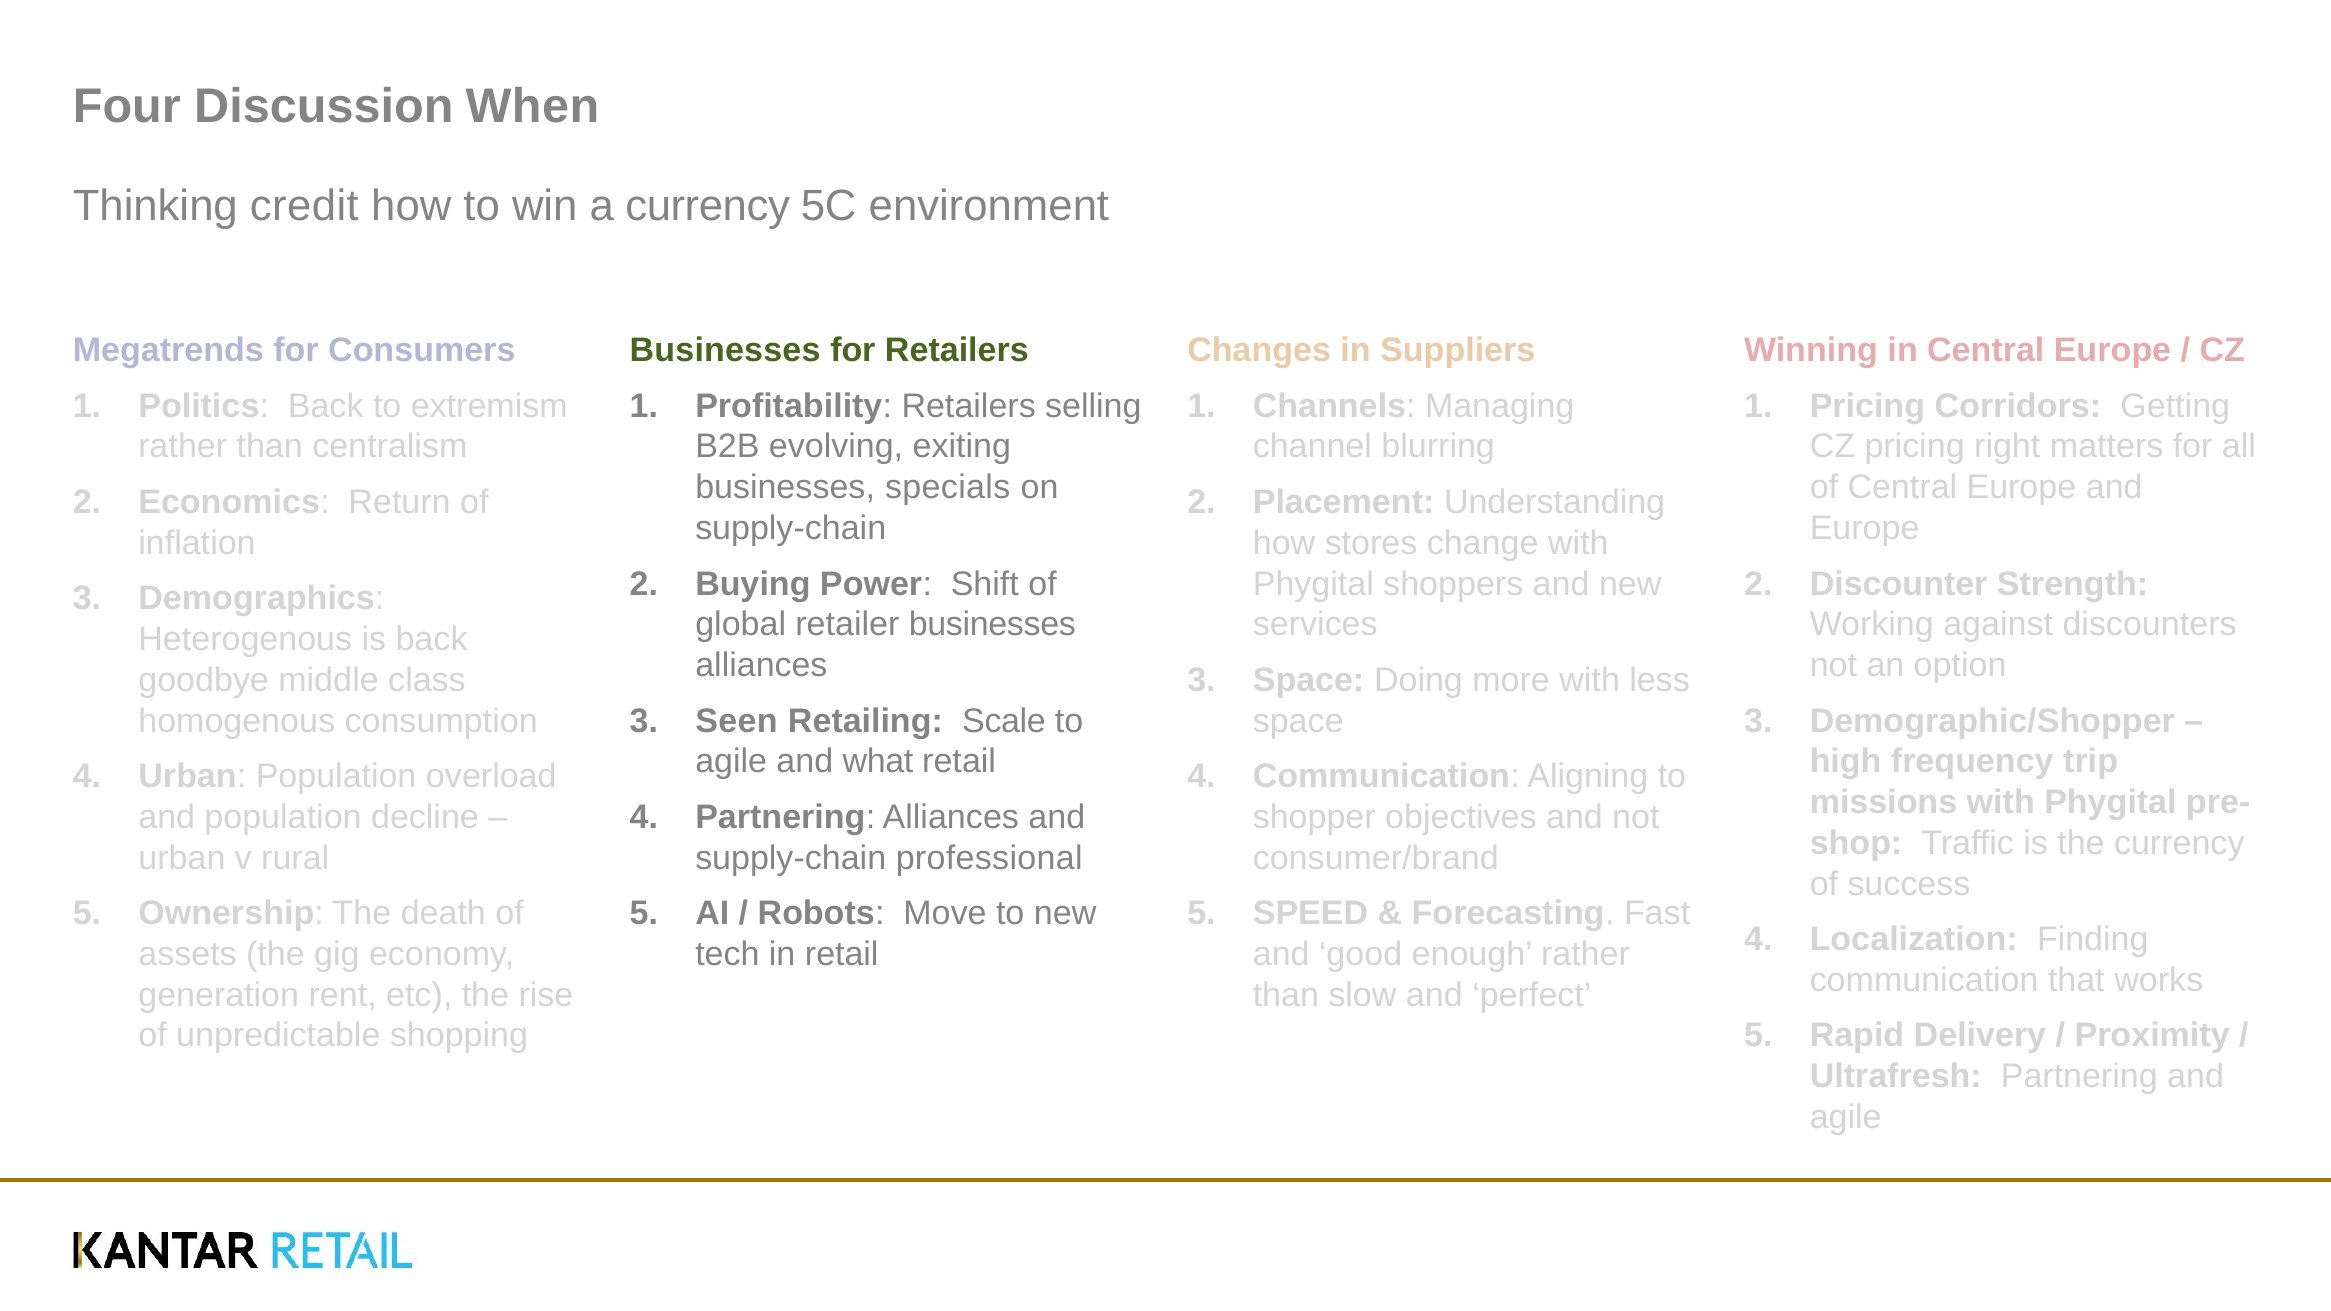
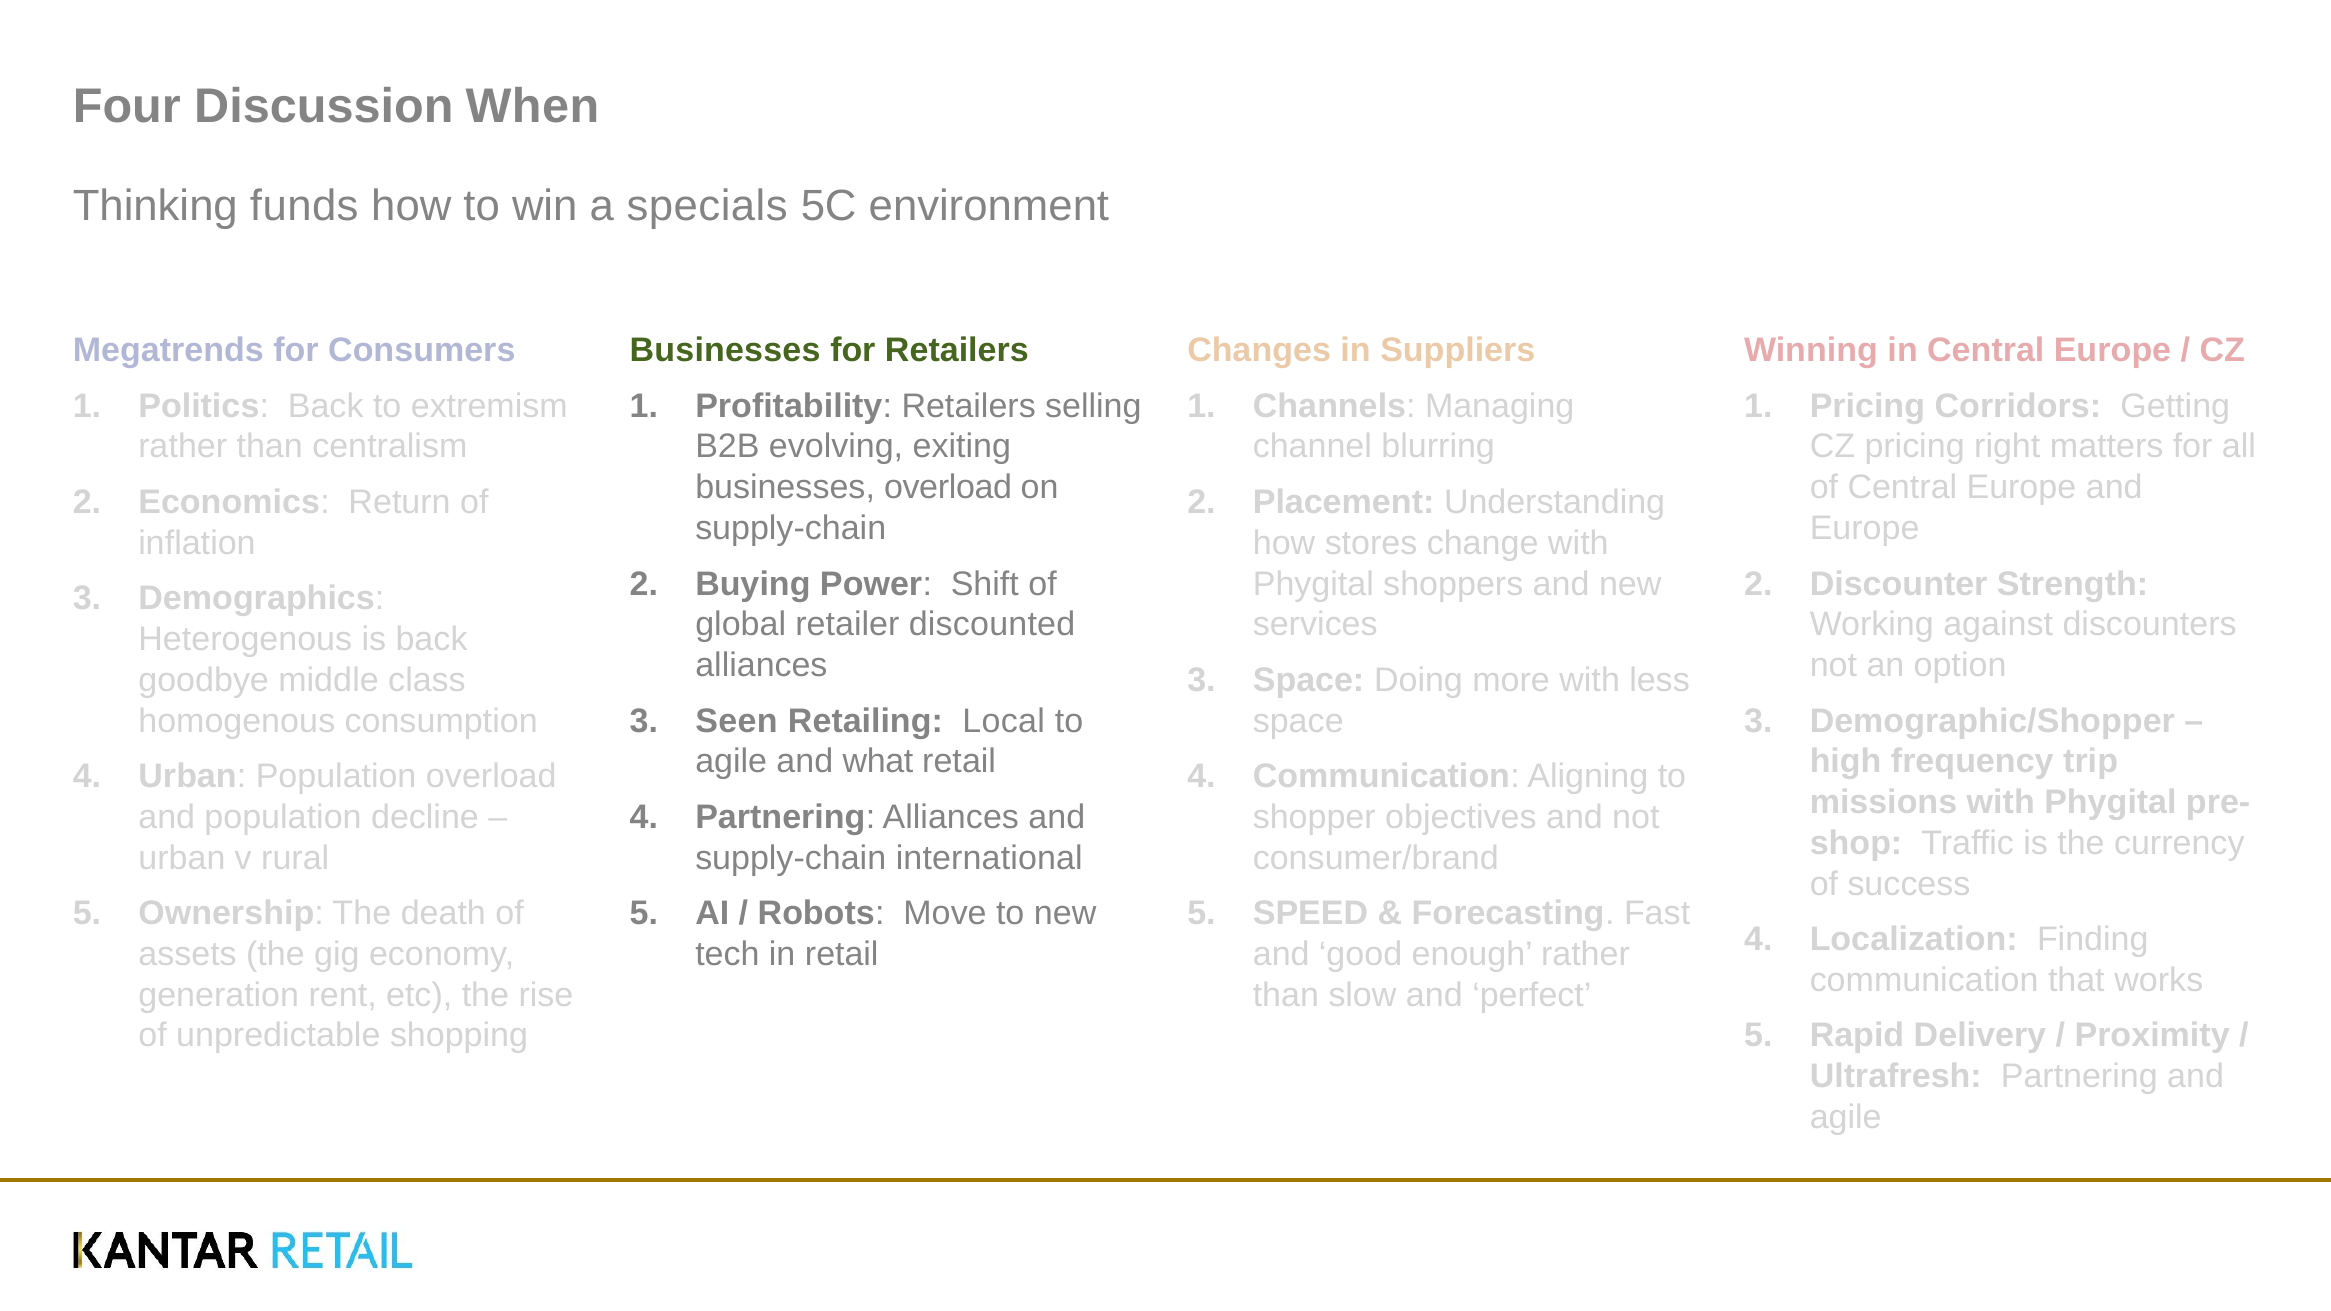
credit: credit -> funds (304, 206)
a currency: currency -> specials (707, 206)
businesses specials: specials -> overload (948, 488)
retailer businesses: businesses -> discounted (992, 625)
Scale: Scale -> Local (1004, 721)
professional: professional -> international (989, 858)
